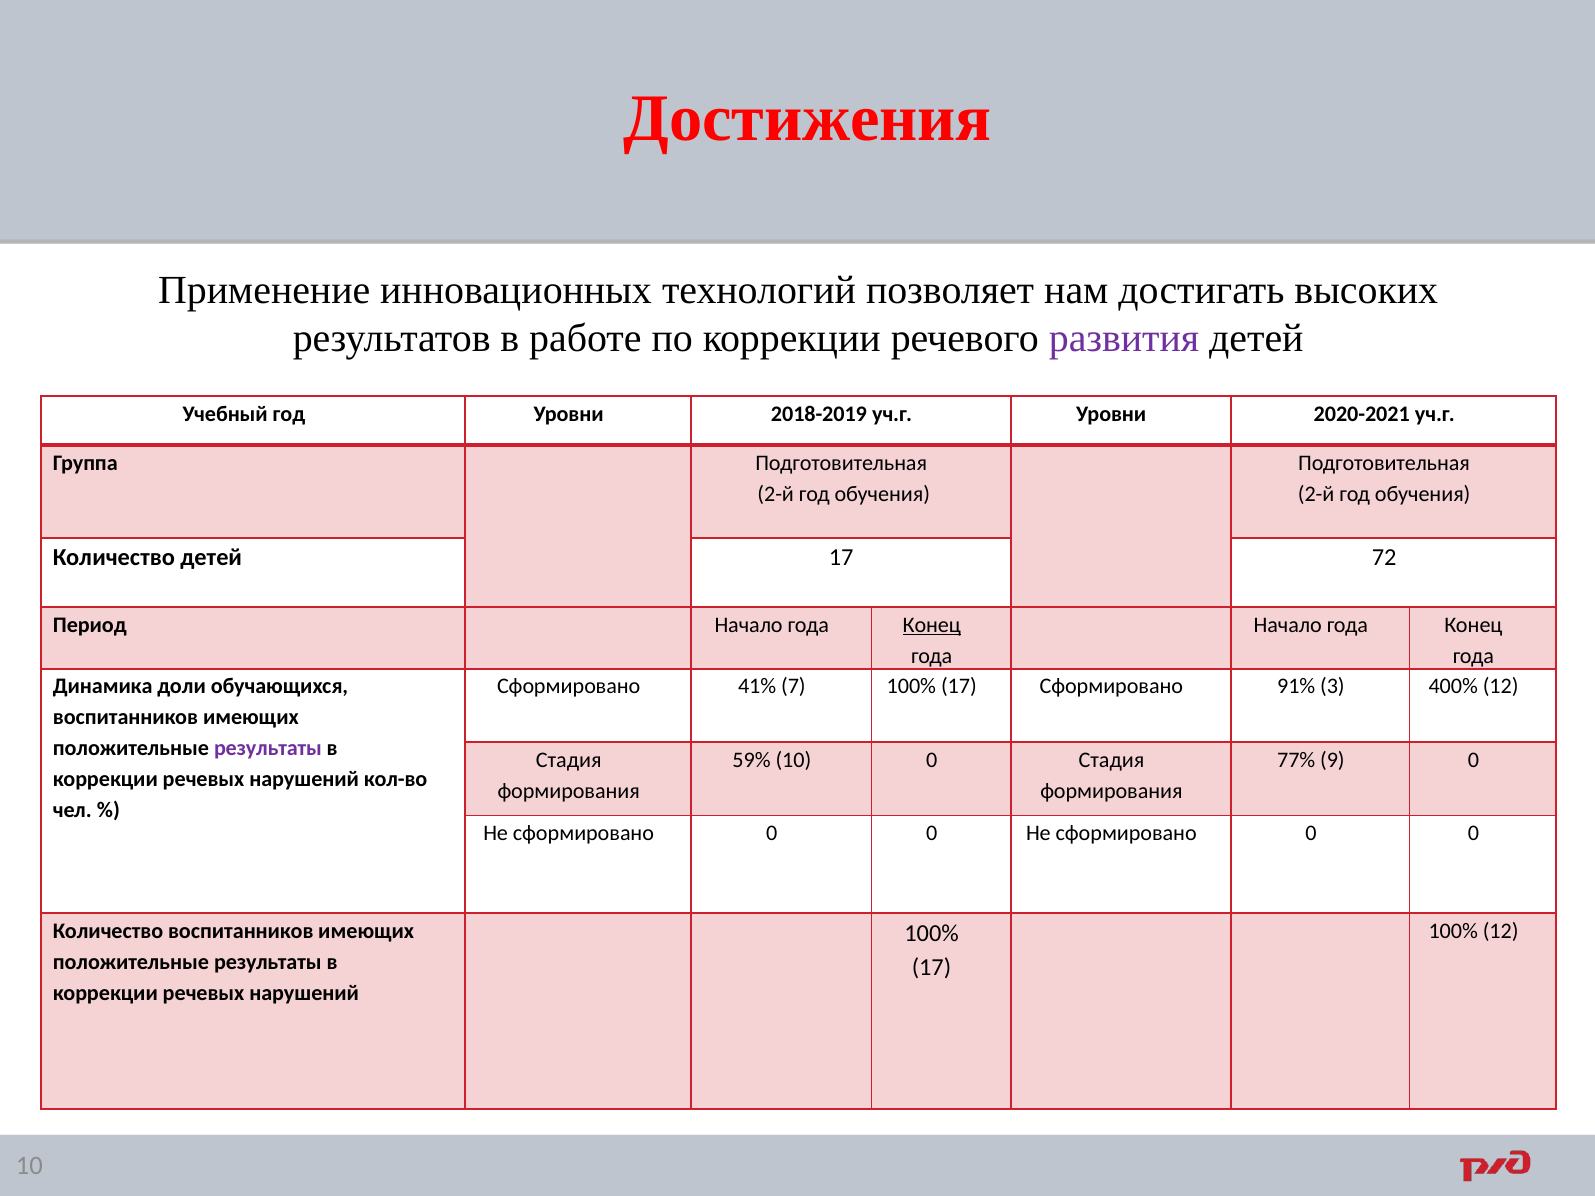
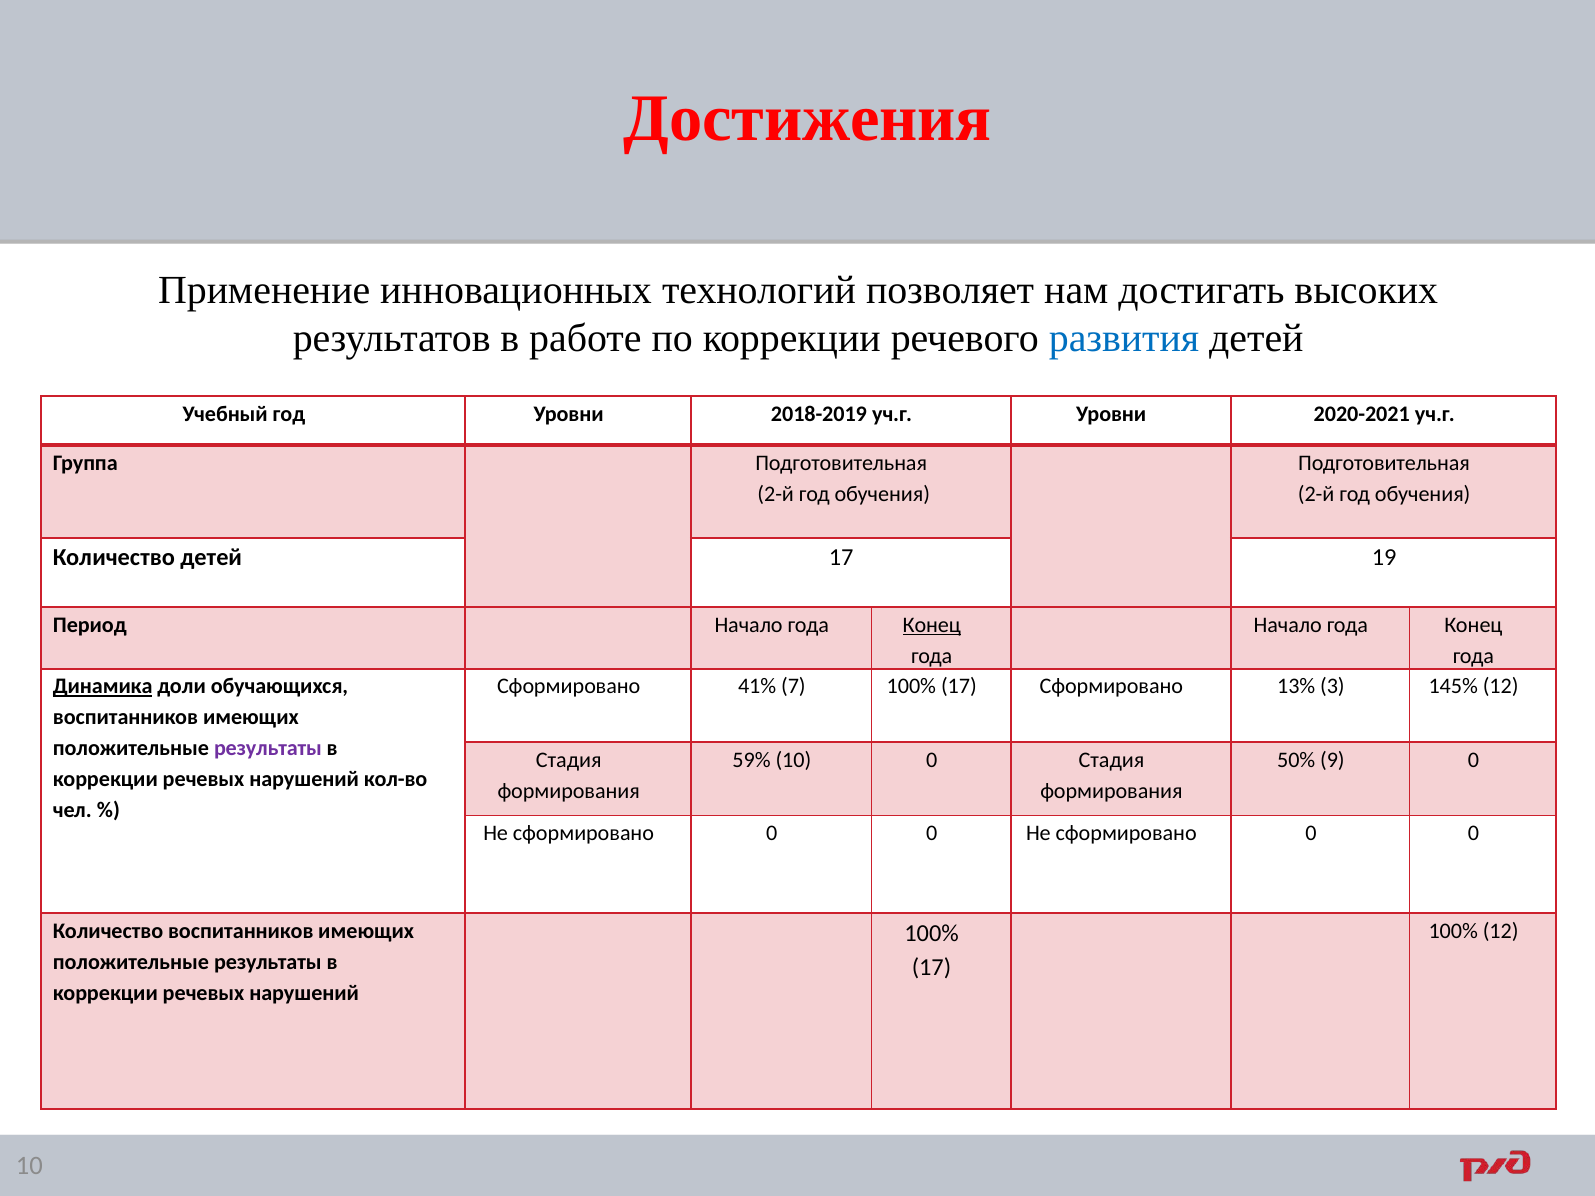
развития colour: purple -> blue (1124, 338)
72: 72 -> 19 (1384, 558)
Динамика underline: none -> present (103, 687)
91%: 91% -> 13% (1296, 687)
400%: 400% -> 145% (1453, 687)
77%: 77% -> 50% (1296, 760)
